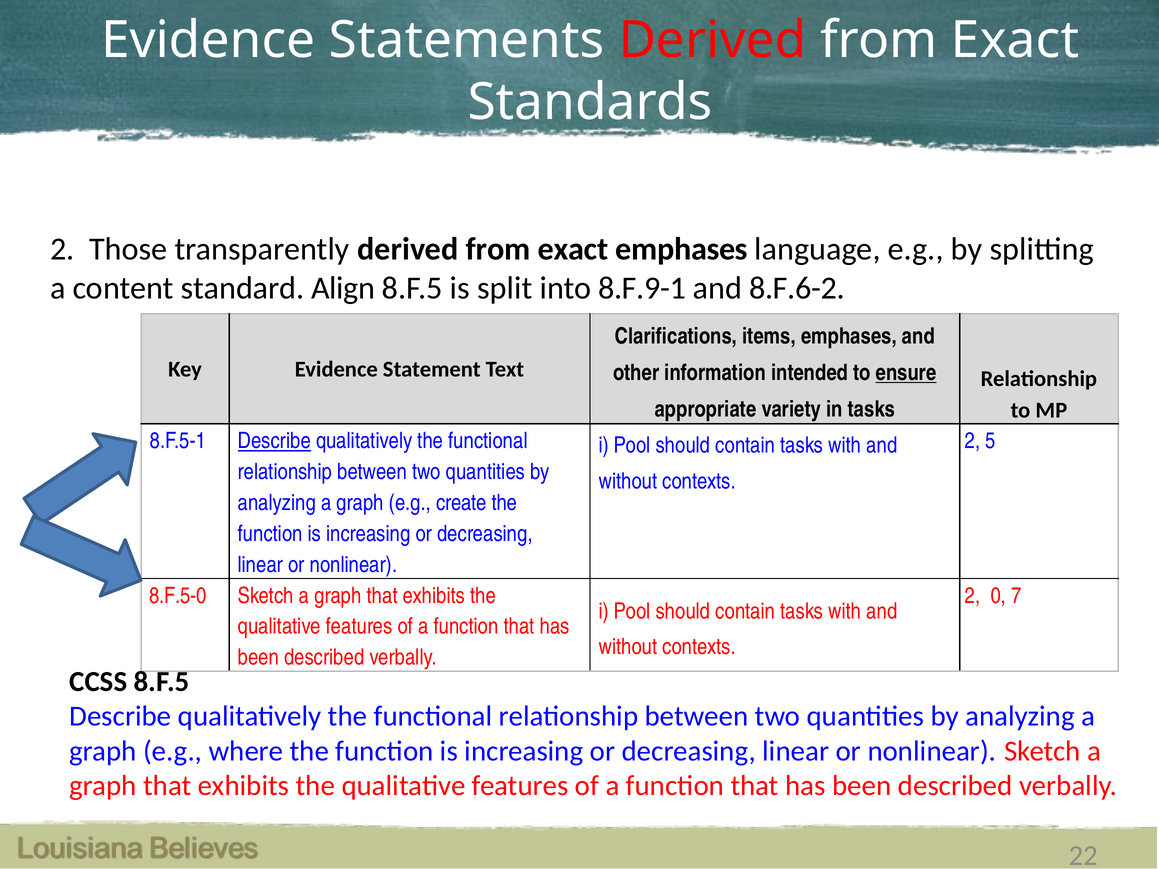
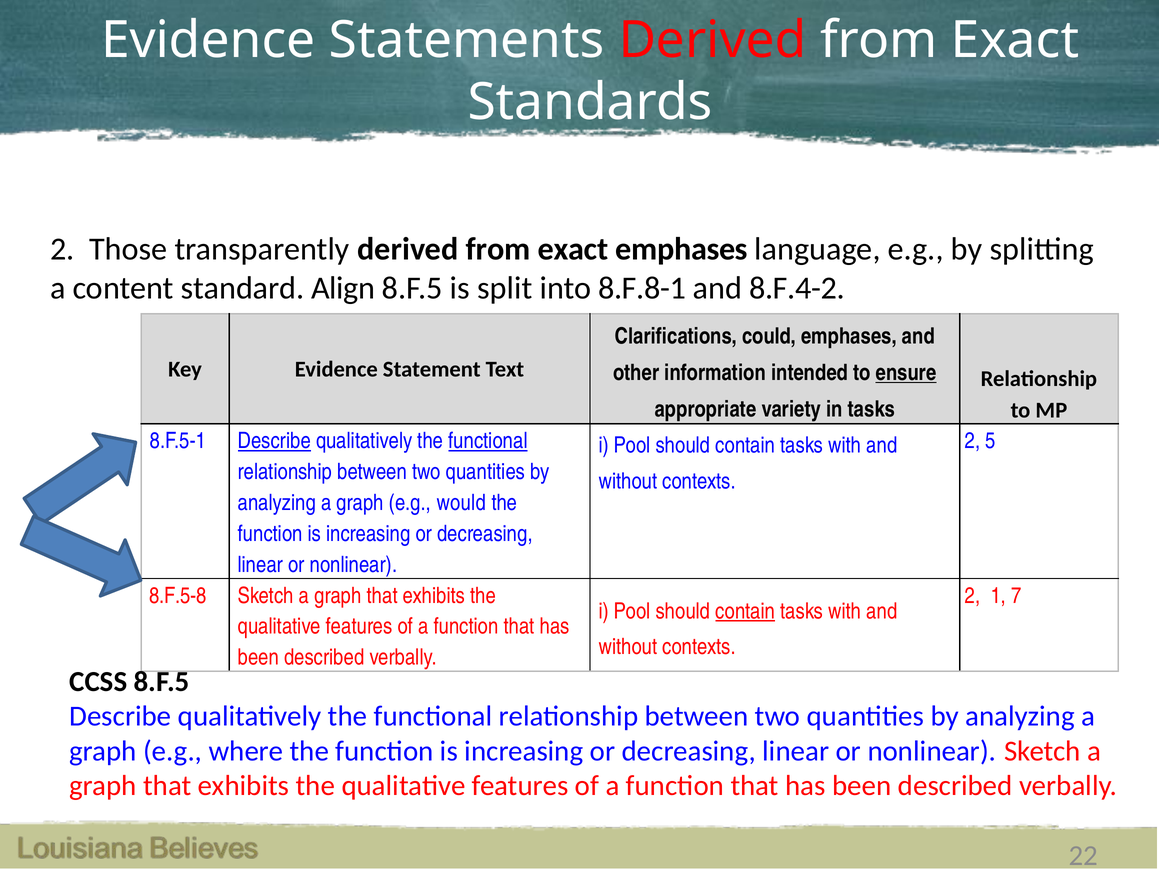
8.F.9-1: 8.F.9-1 -> 8.F.8-1 (642, 288)
8.F.6-2: 8.F.6-2 -> 8.F.4-2 (797, 288)
items: items -> could (769, 336)
functional underline: none -> present (488, 441)
create: create -> would (461, 503)
8.F.5-0: 8.F.5-0 -> 8.F.5-8 (178, 596)
0: 0 -> 1 (998, 596)
contain underline: none -> present (745, 611)
